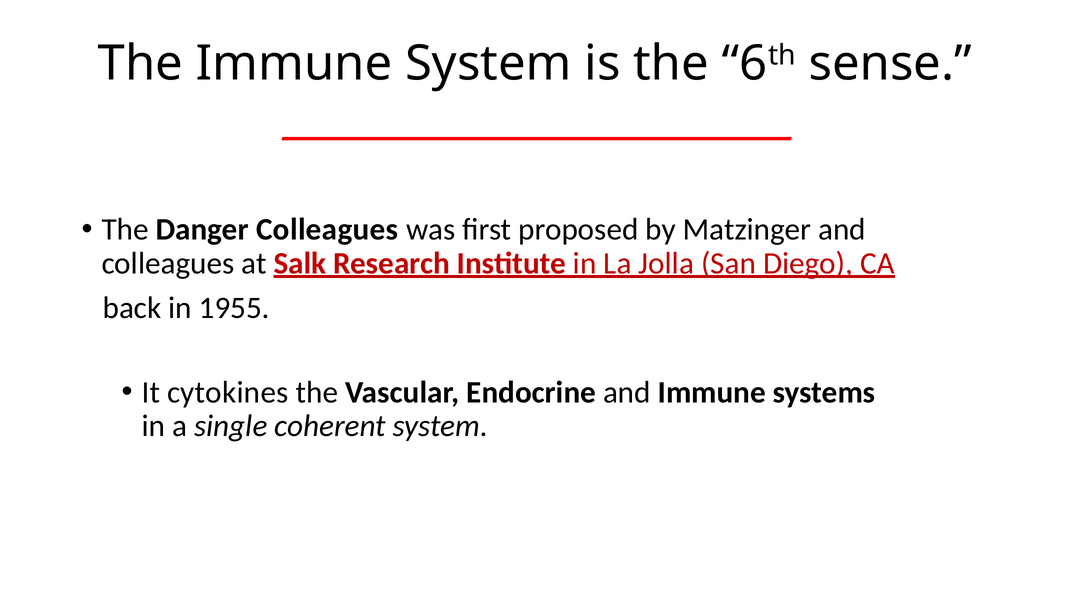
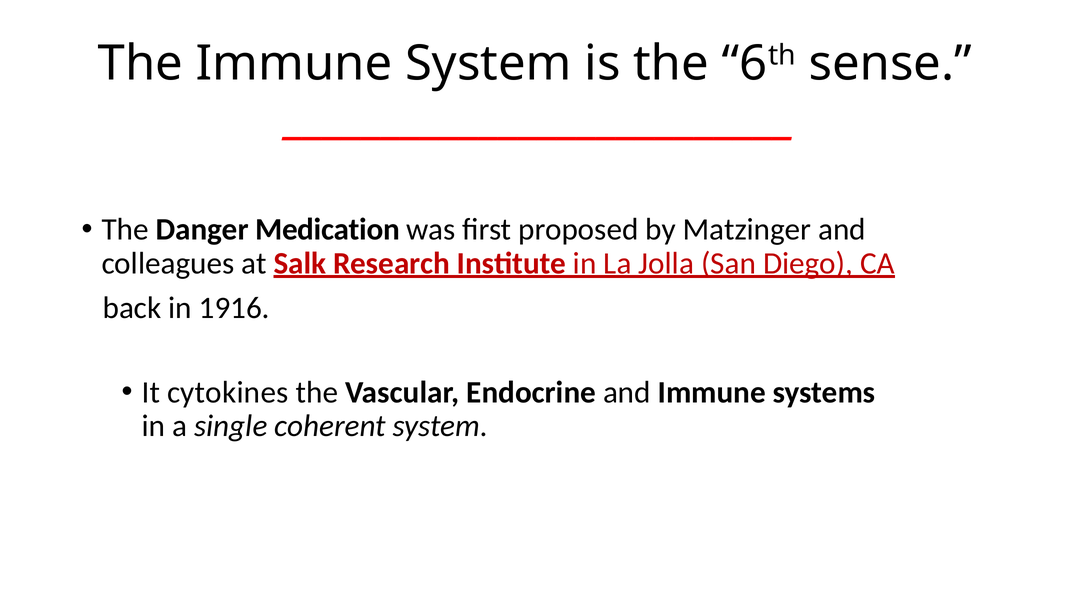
Danger Colleagues: Colleagues -> Medication (328, 230)
1955: 1955 -> 1916 (234, 308)
